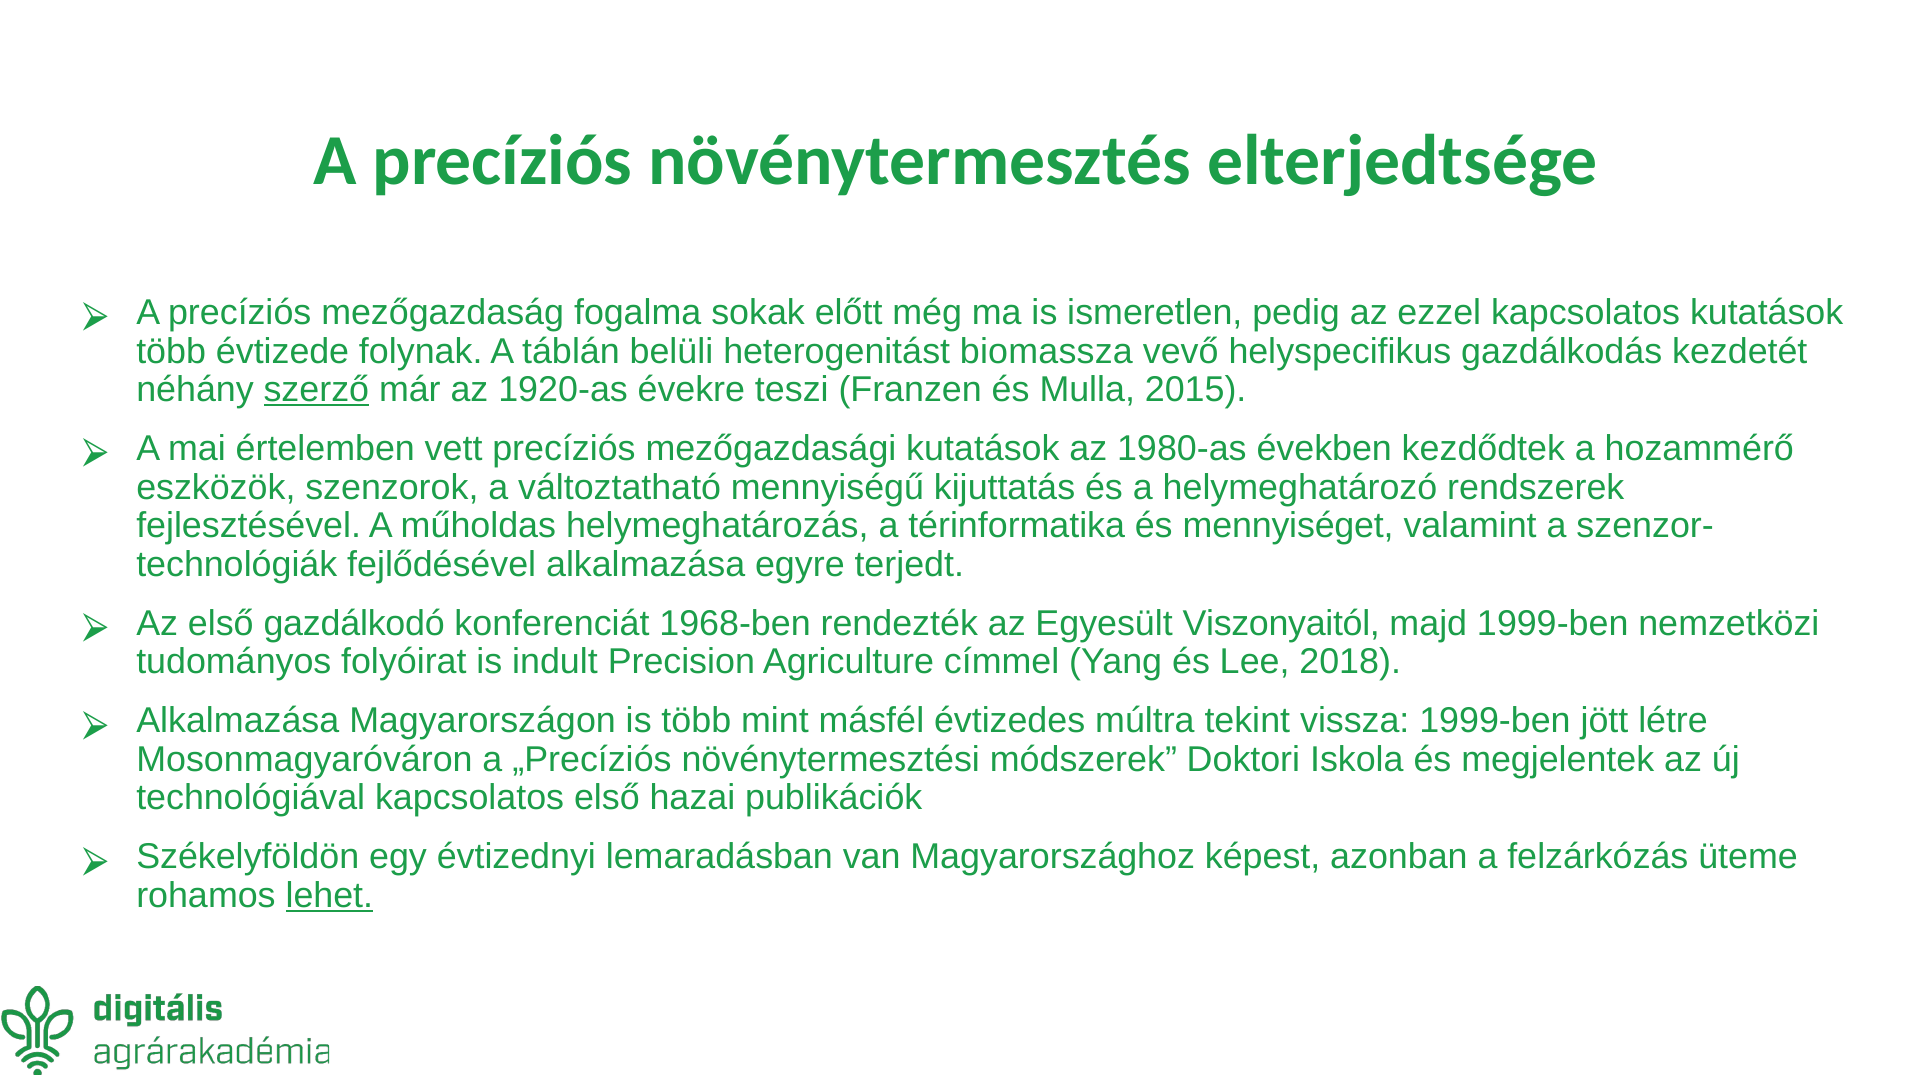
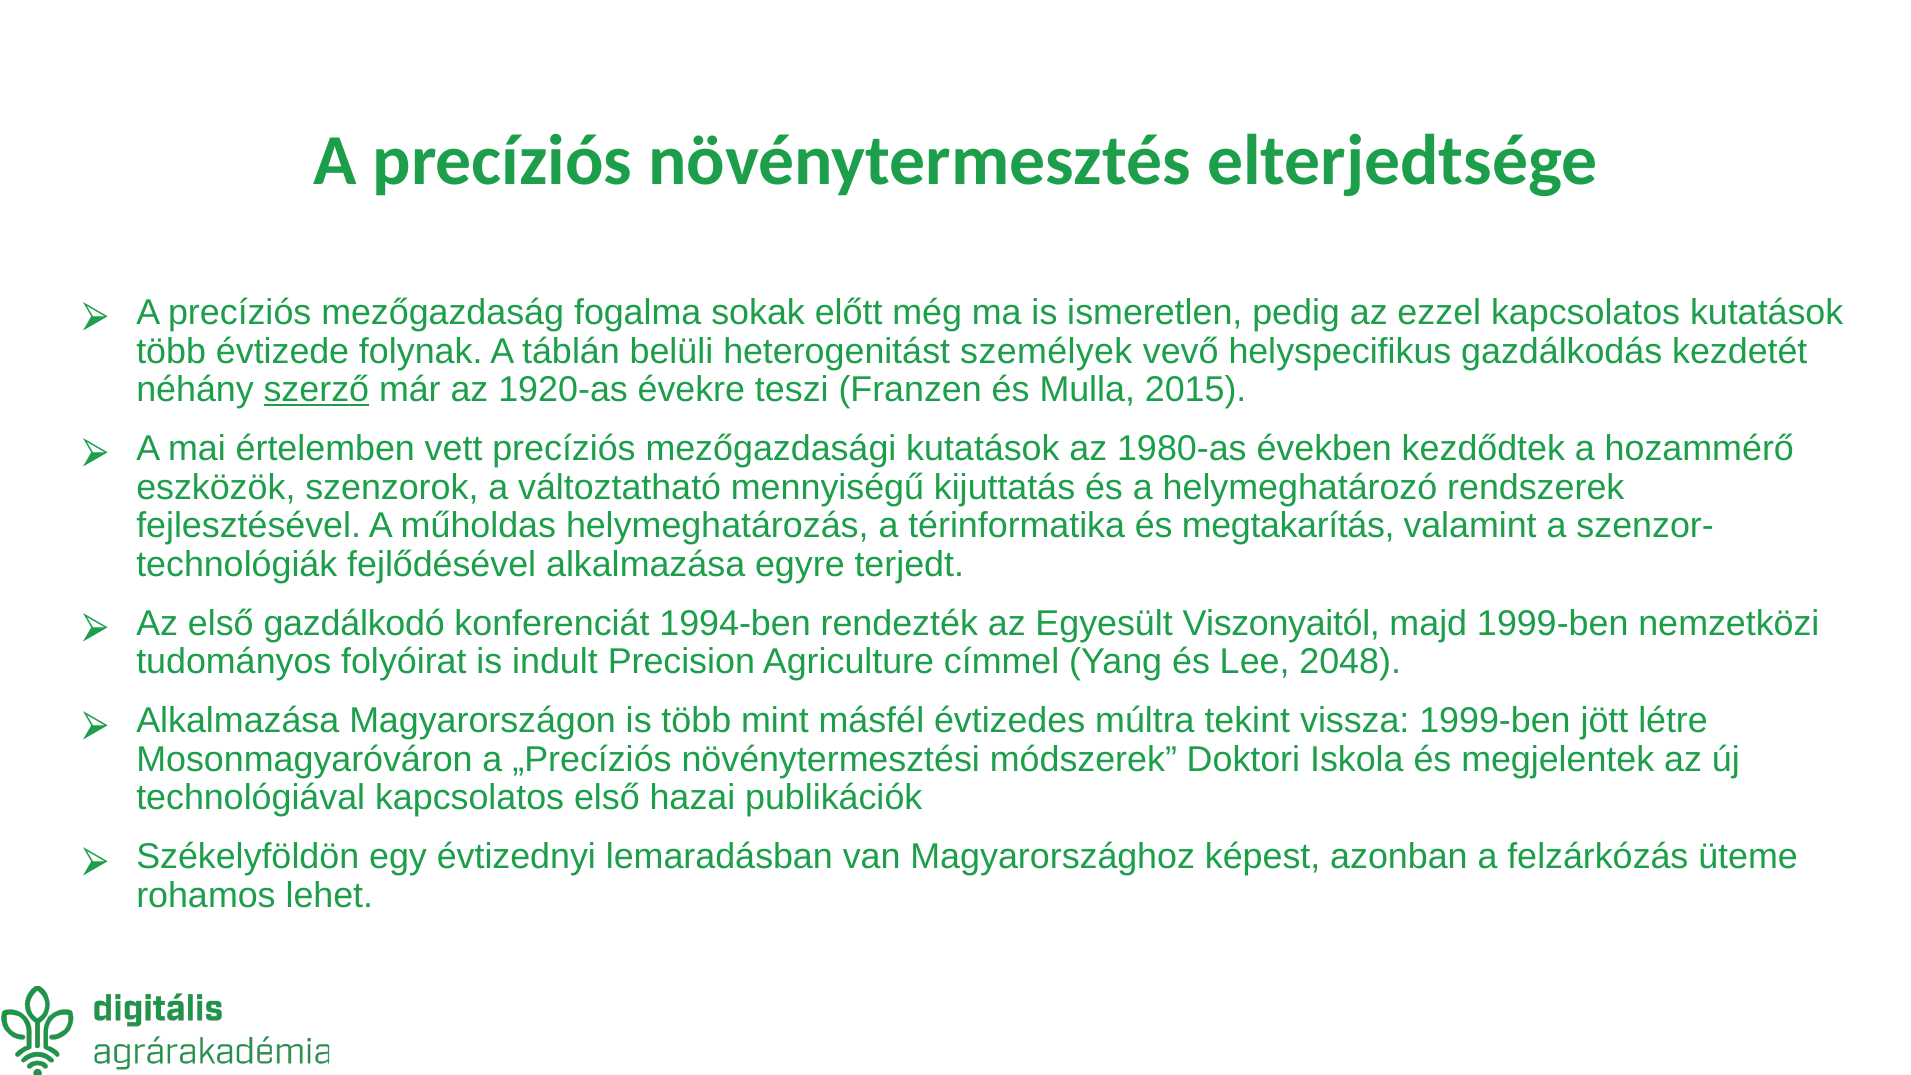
biomassza: biomassza -> személyek (1046, 351)
mennyiséget: mennyiséget -> megtakarítás (1288, 526)
1968-ben: 1968-ben -> 1994-ben (735, 623)
2018: 2018 -> 2048 (1350, 662)
lehet underline: present -> none (329, 895)
